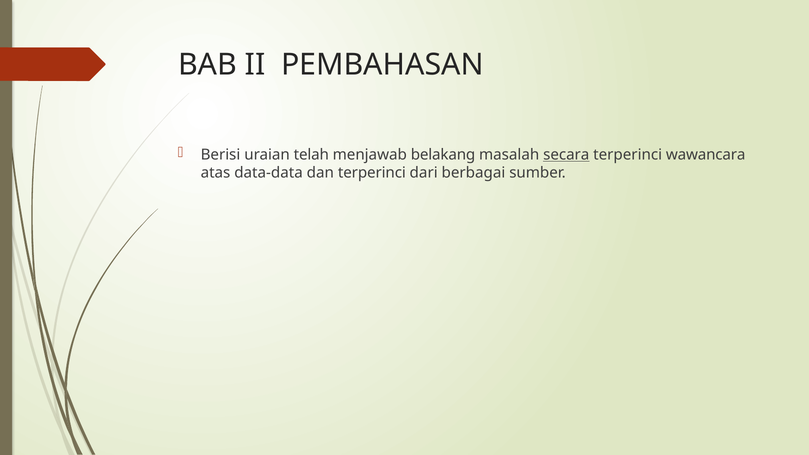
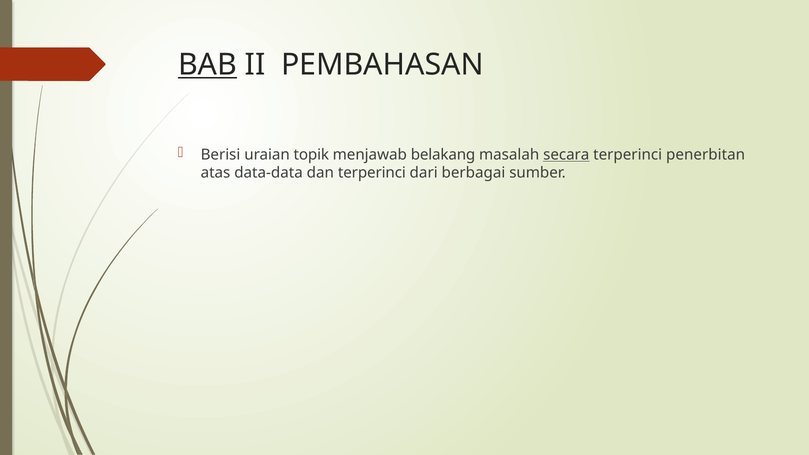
BAB underline: none -> present (208, 65)
telah: telah -> topik (311, 155)
wawancara: wawancara -> penerbitan (706, 155)
